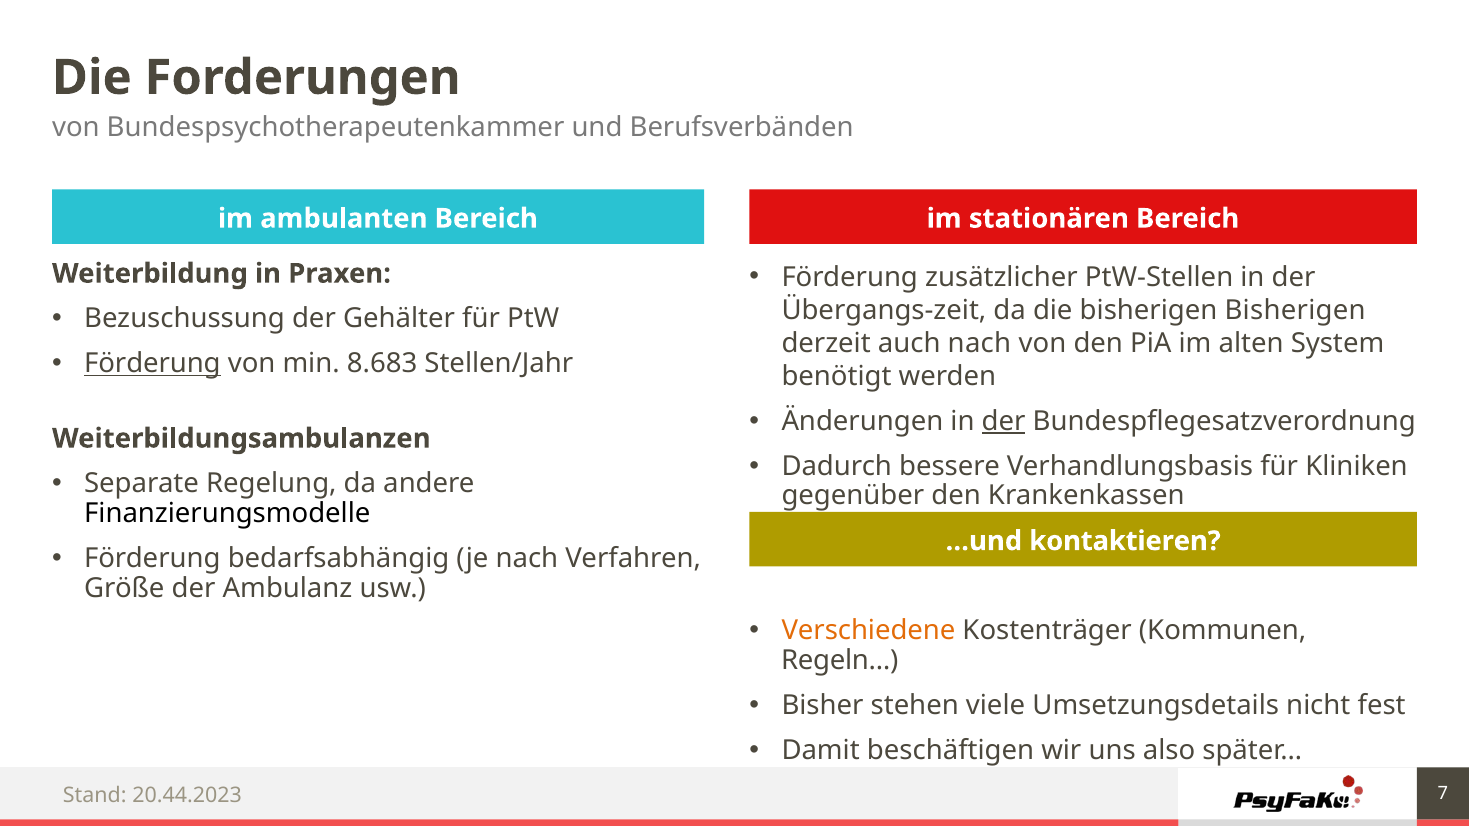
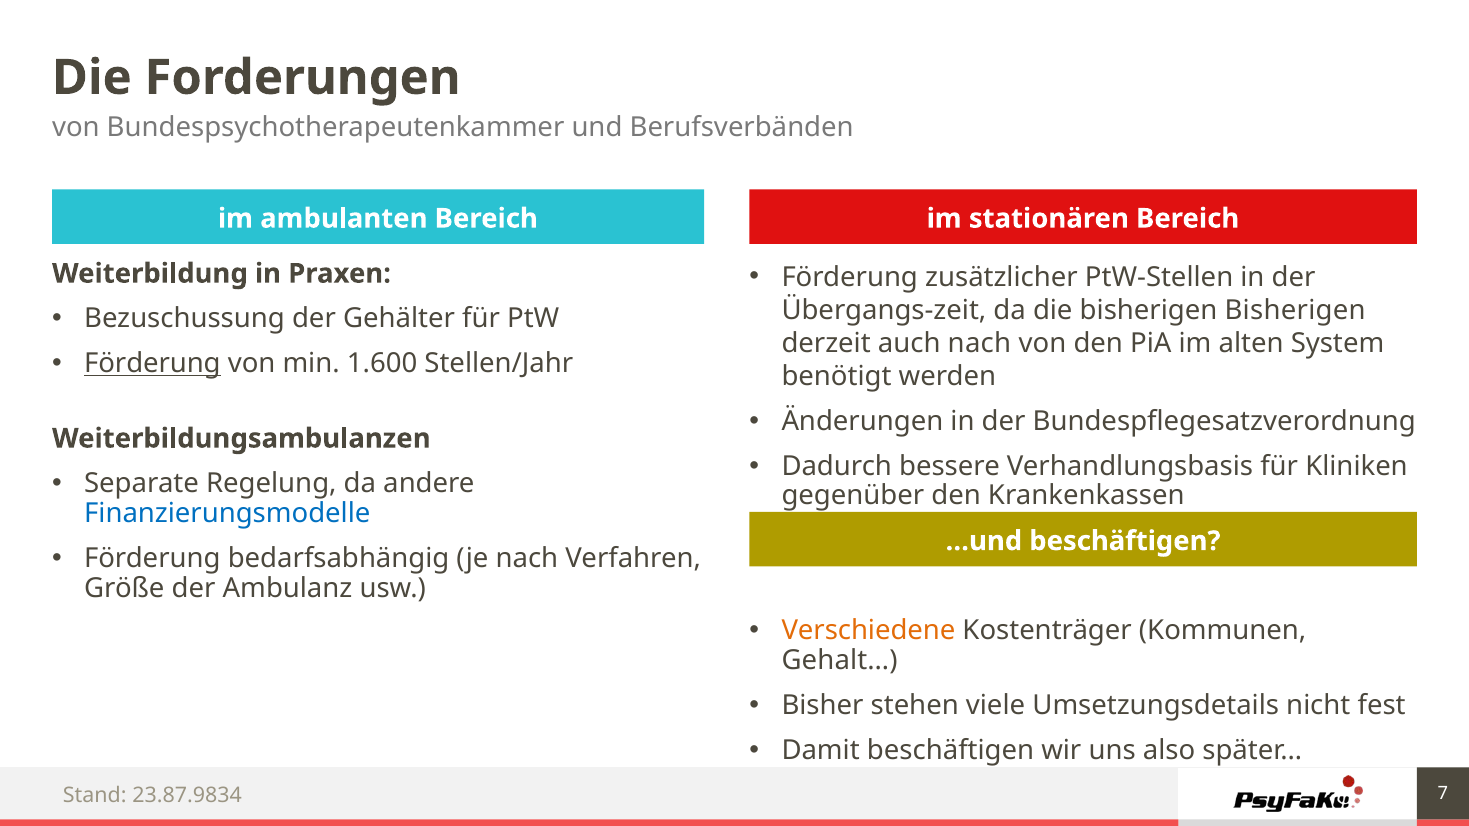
8.683: 8.683 -> 1.600 (382, 364)
der underline: present -> none (1004, 421)
Finanzierungsmodelle colour: black -> blue (227, 513)
…und kontaktieren: kontaktieren -> beschäftigen (1125, 541)
Regeln…: Regeln… -> Gehalt… (840, 661)
20.44.2023: 20.44.2023 -> 23.87.9834 (187, 796)
